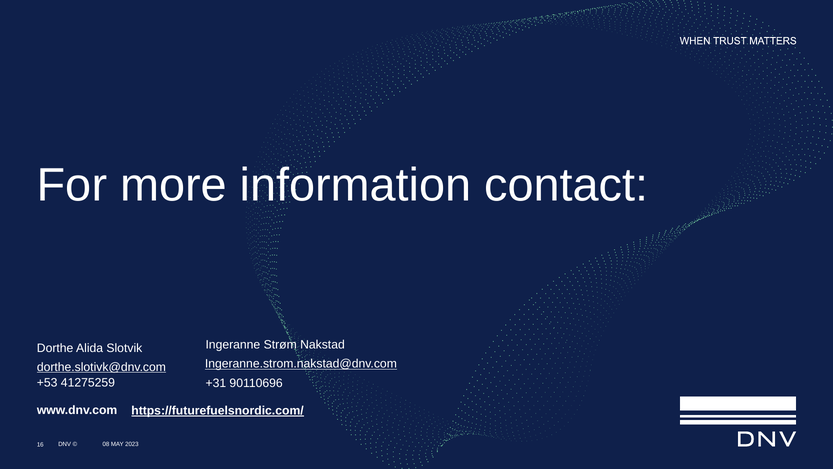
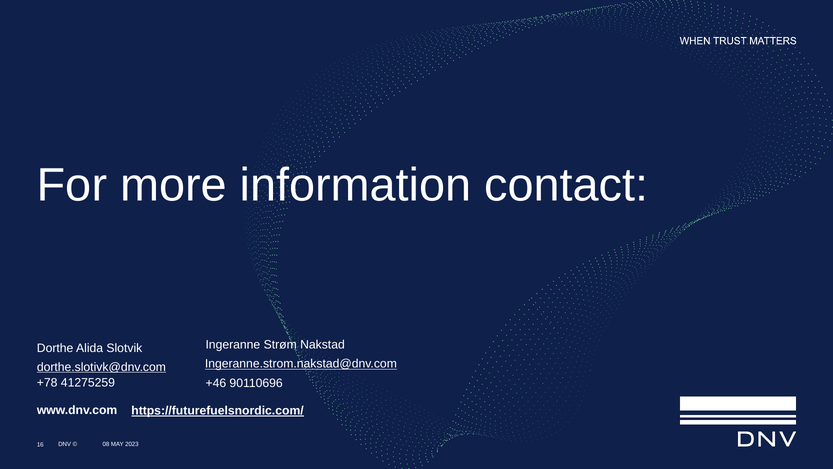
+53: +53 -> +78 (47, 382)
+31: +31 -> +46 (216, 383)
